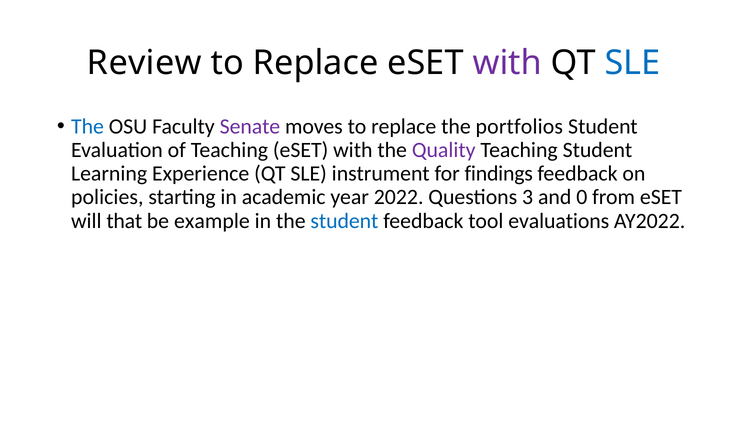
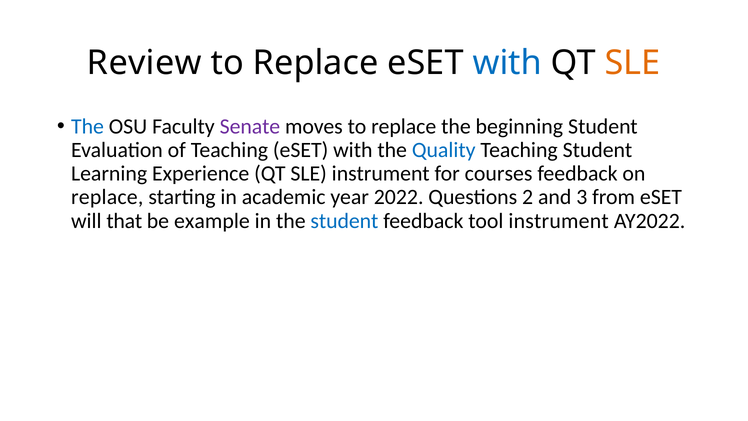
with colour: purple -> blue (507, 63)
SLE colour: blue -> orange (632, 63)
portfolios: portfolios -> beginning (519, 126)
Quality colour: purple -> blue (444, 150)
findings: findings -> courses (499, 174)
policies: policies -> replace (107, 197)
3: 3 -> 2 (528, 197)
0: 0 -> 3 (582, 197)
tool evaluations: evaluations -> instrument (559, 221)
